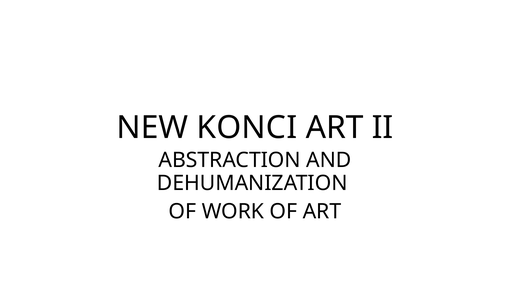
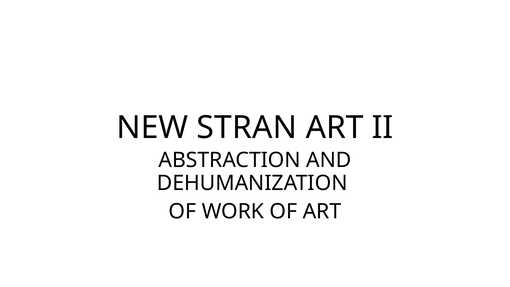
KONCI: KONCI -> STRAN (247, 127)
